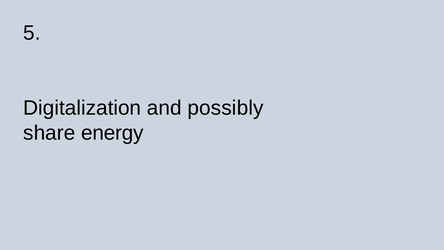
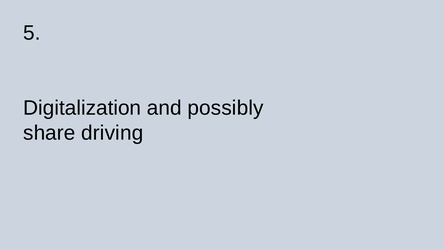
energy: energy -> driving (112, 133)
